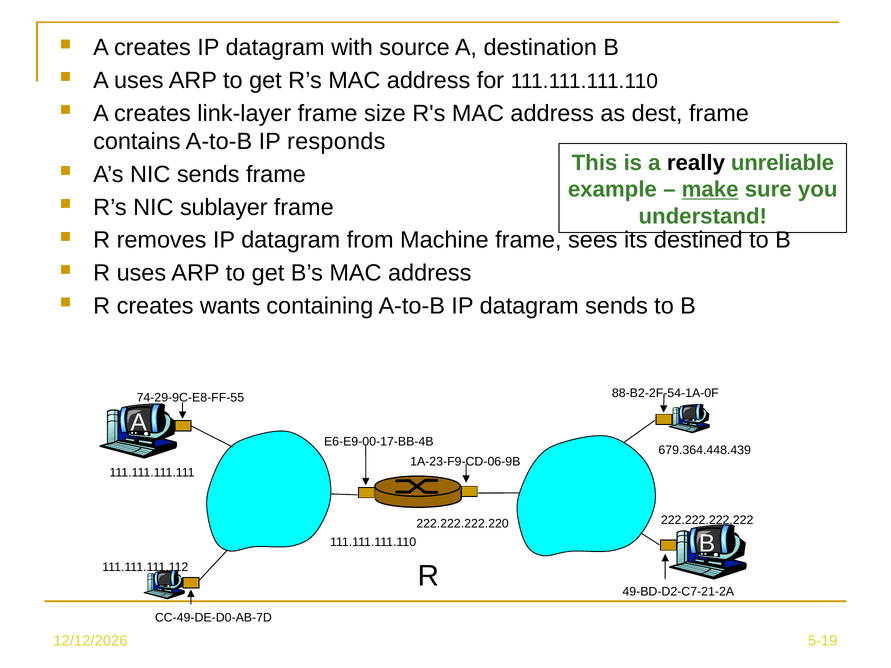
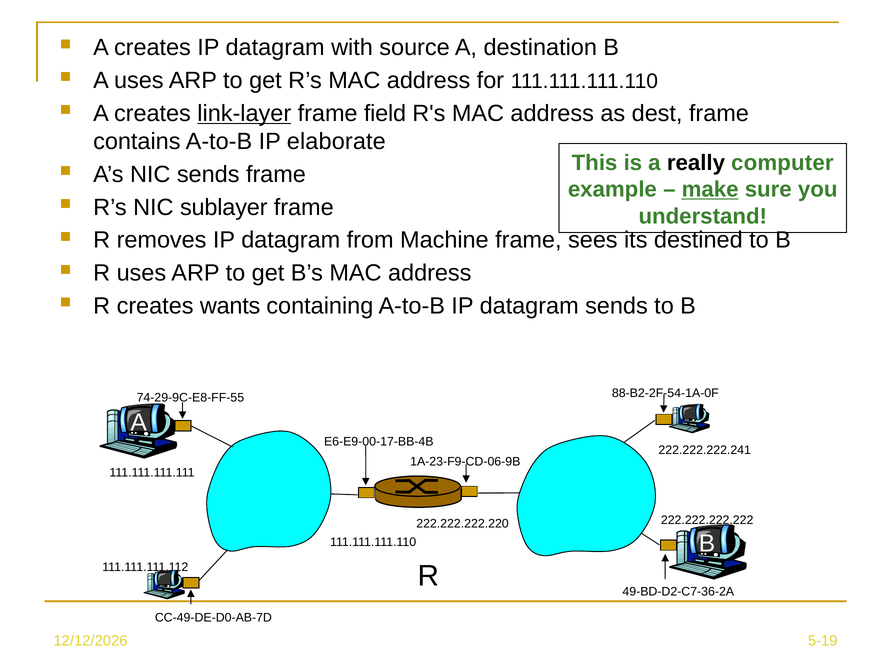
link-layer underline: none -> present (244, 113)
size: size -> field (385, 113)
responds: responds -> elaborate (336, 142)
unreliable: unreliable -> computer (782, 163)
679.364.448.439: 679.364.448.439 -> 222.222.222.241 (705, 450)
49-BD-D2-C7-21-2A: 49-BD-D2-C7-21-2A -> 49-BD-D2-C7-36-2A (678, 592)
